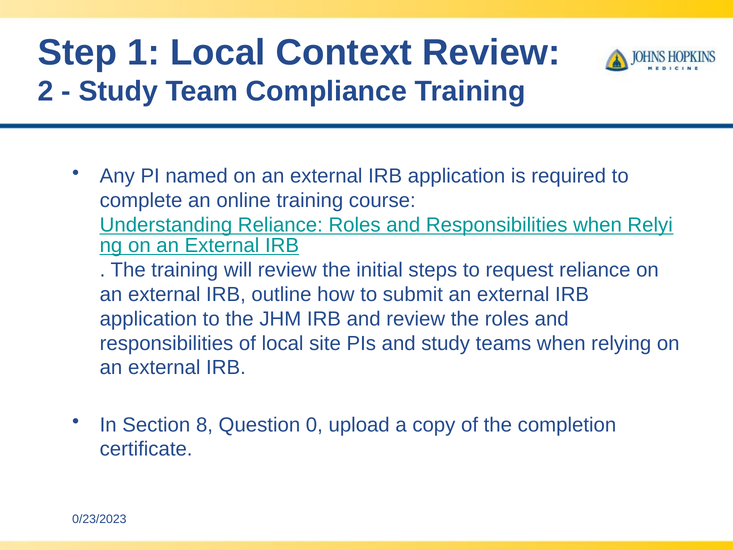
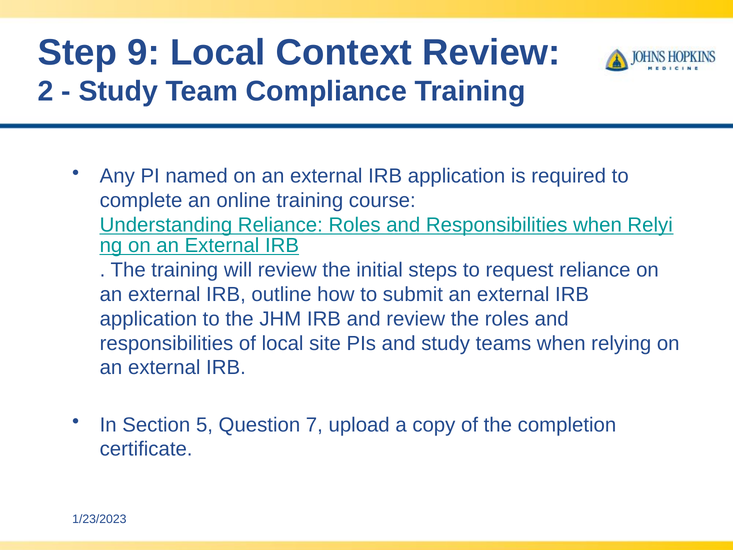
1: 1 -> 9 (144, 53)
8: 8 -> 5 (204, 425)
0: 0 -> 7 (314, 425)
0/23/2023: 0/23/2023 -> 1/23/2023 (99, 519)
